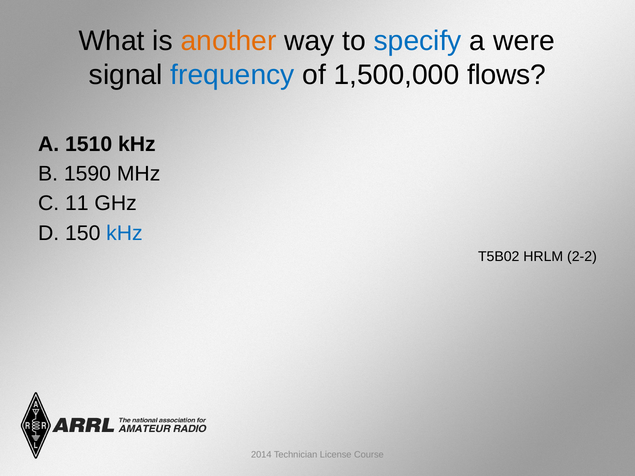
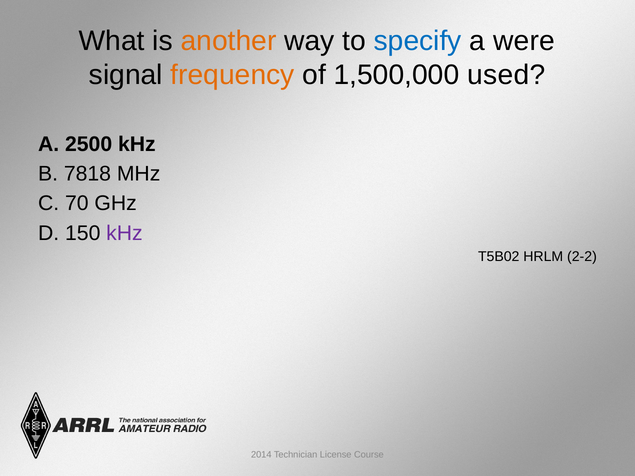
frequency colour: blue -> orange (232, 75)
flows: flows -> used (506, 75)
1510: 1510 -> 2500 (89, 144)
1590: 1590 -> 7818 (87, 174)
11: 11 -> 70 (77, 204)
kHz colour: blue -> purple (124, 233)
